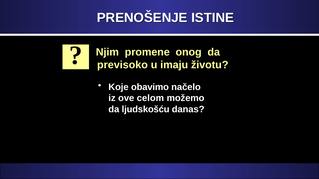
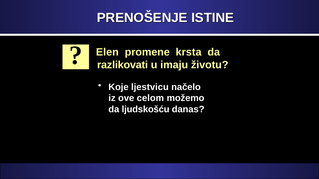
Njim: Njim -> Elen (107, 52)
onog: onog -> krsta (189, 52)
previsoko: previsoko -> razlikovati (123, 65)
obavimo: obavimo -> ljestvicu (150, 87)
